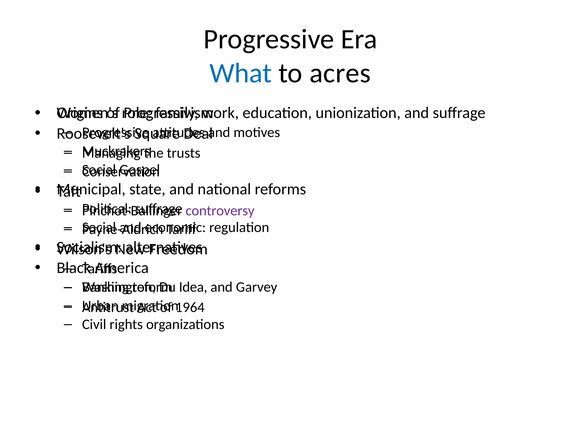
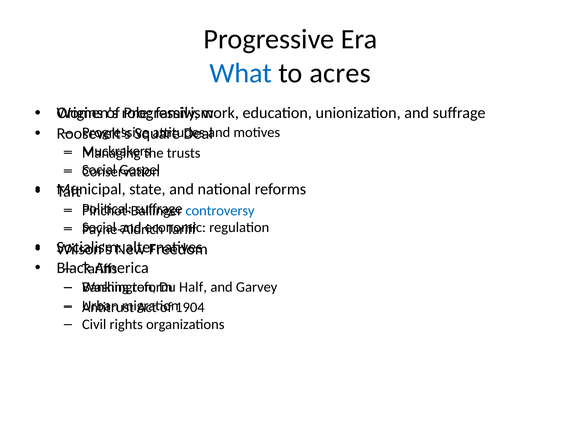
controversy colour: purple -> blue (220, 211)
Idea: Idea -> Half (193, 288)
1964: 1964 -> 1904 (190, 308)
